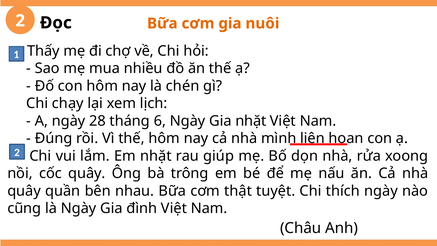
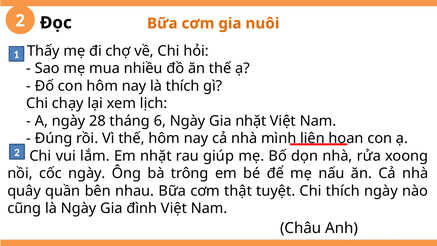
là chén: chén -> thích (183, 86)
cốc quây: quây -> ngày (87, 173)
